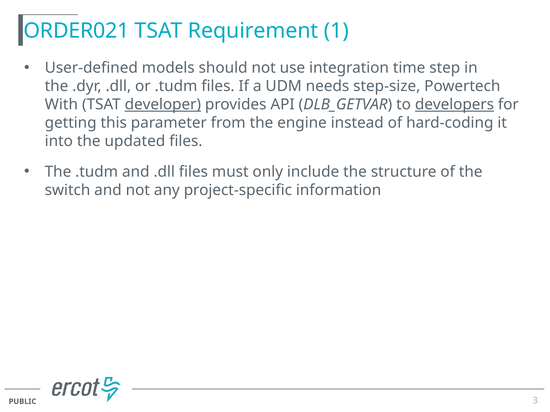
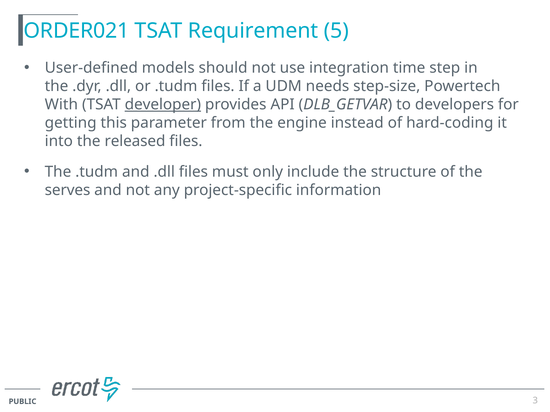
1: 1 -> 5 (336, 31)
developers underline: present -> none (454, 105)
updated: updated -> released (135, 141)
switch: switch -> serves (68, 190)
